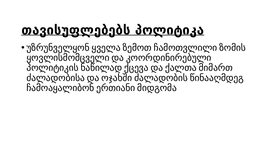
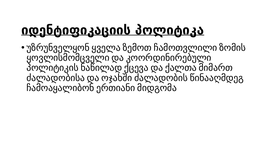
თავისუფლებებს: თავისუფლებებს -> იდენტიფიკაციის (76, 30)
